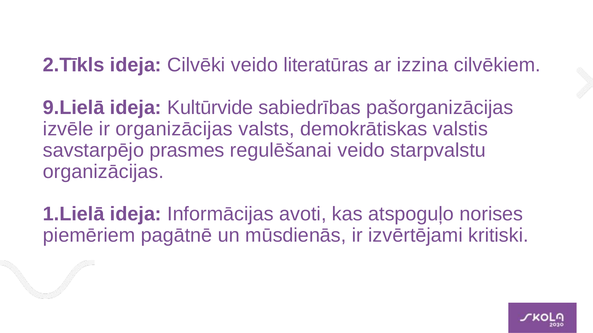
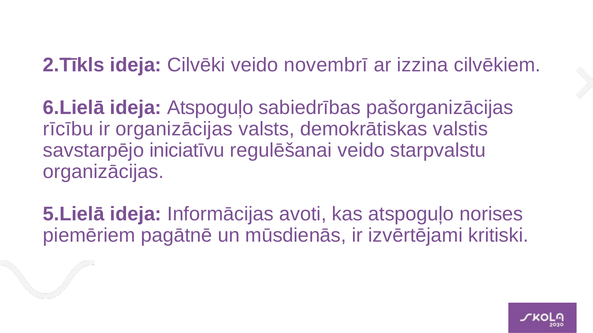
literatūras: literatūras -> novembrī (326, 65)
9.Lielā: 9.Lielā -> 6.Lielā (74, 108)
ideja Kultūrvide: Kultūrvide -> Atspoguļo (210, 108)
izvēle: izvēle -> rīcību (68, 129)
prasmes: prasmes -> iniciatīvu (187, 150)
1.Lielā: 1.Lielā -> 5.Lielā (74, 215)
